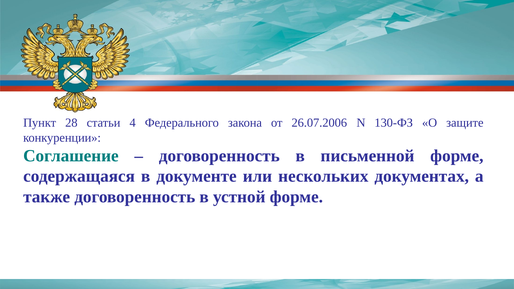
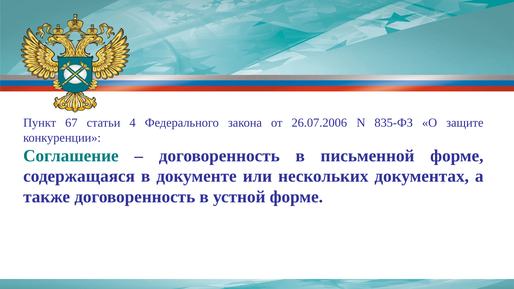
28: 28 -> 67 (71, 123)
130-ФЗ: 130-ФЗ -> 835-ФЗ (394, 123)
